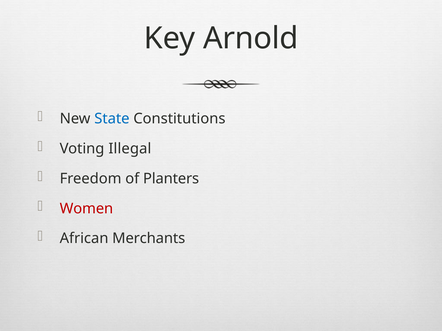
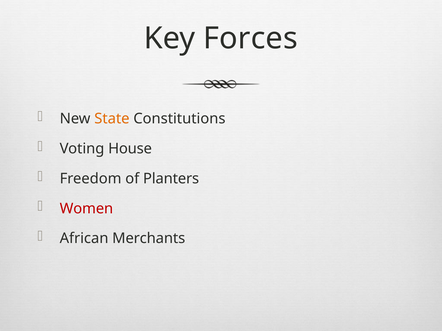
Arnold: Arnold -> Forces (251, 39)
State colour: blue -> orange (112, 119)
Illegal: Illegal -> House (130, 149)
